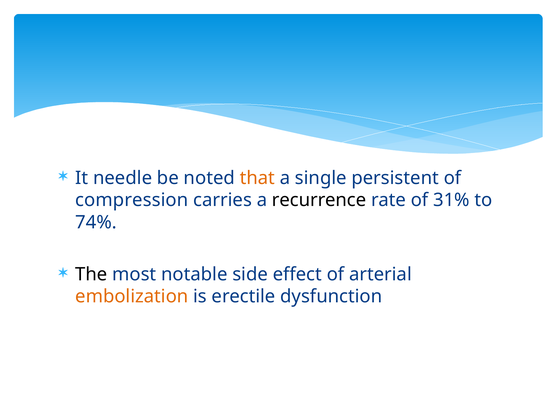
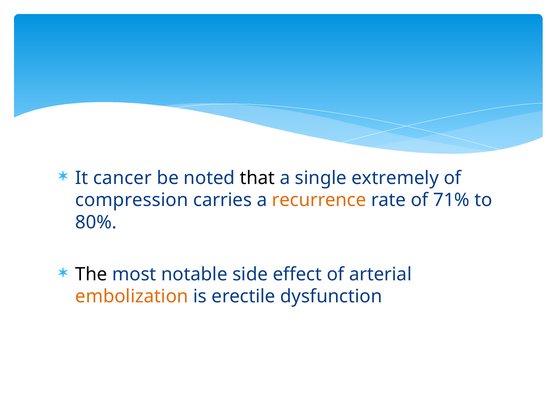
needle: needle -> cancer (122, 178)
that colour: orange -> black (257, 178)
persistent: persistent -> extremely (395, 178)
recurrence colour: black -> orange (319, 200)
31%: 31% -> 71% (451, 200)
74%: 74% -> 80% (96, 222)
